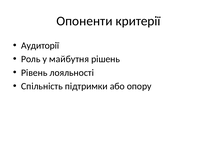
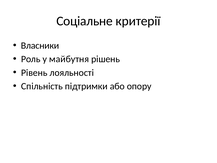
Опоненти: Опоненти -> Соціальне (85, 21)
Аудиторії: Аудиторії -> Власники (40, 46)
